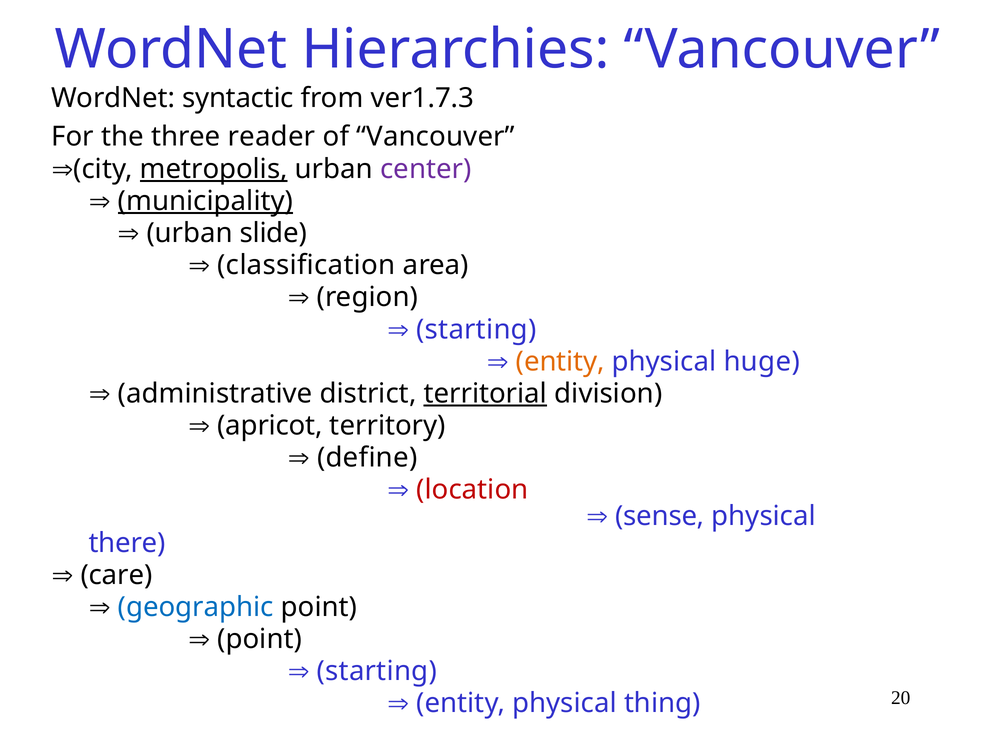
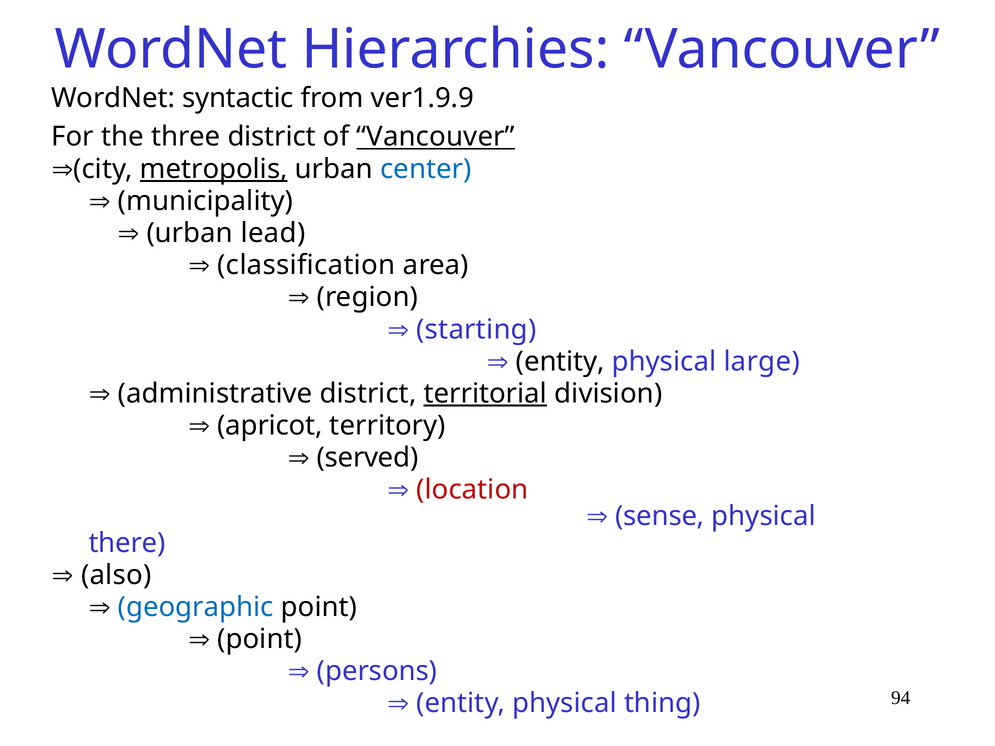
ver1.7.3: ver1.7.3 -> ver1.9.9 (423, 98)
three reader: reader -> district (272, 137)
Vancouver underline: none -> present (436, 137)
center colour: purple -> blue (426, 169)
municipality underline: present -> none (206, 201)
slide: slide -> lead (273, 233)
entity colour: orange -> black (560, 362)
huge: huge -> large (762, 362)
define: define -> served (368, 458)
care: care -> also (116, 575)
starting: starting -> persons (377, 671)
20: 20 -> 94 (901, 698)
